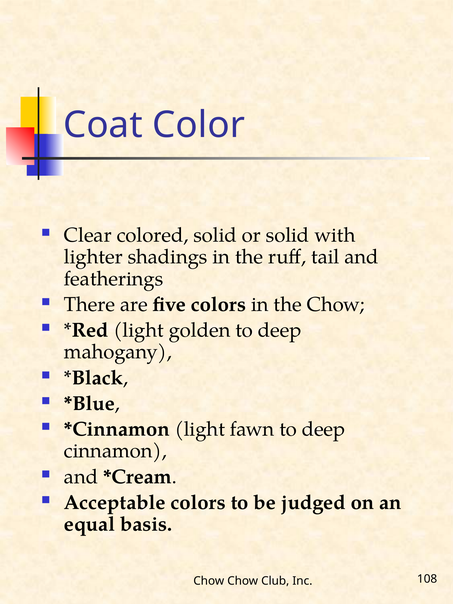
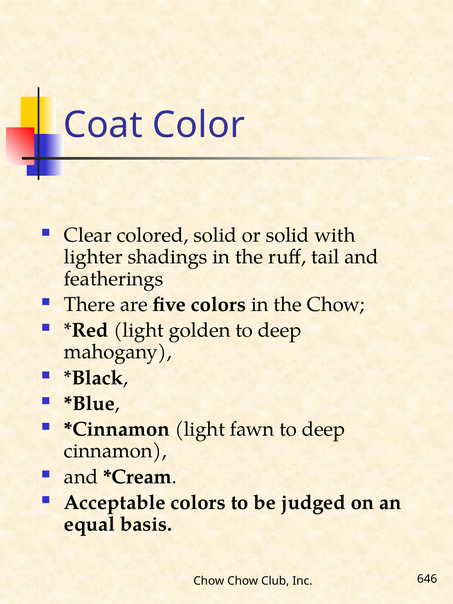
108: 108 -> 646 (427, 579)
